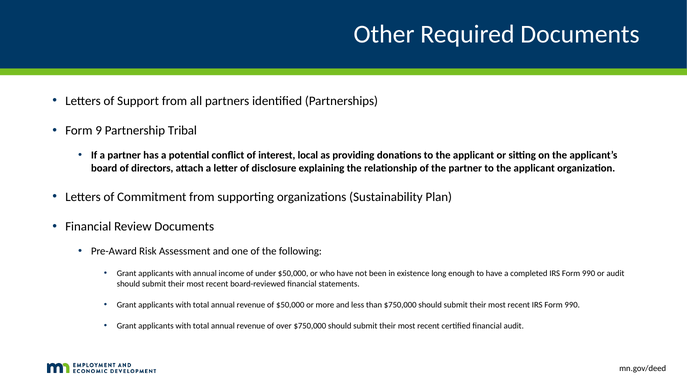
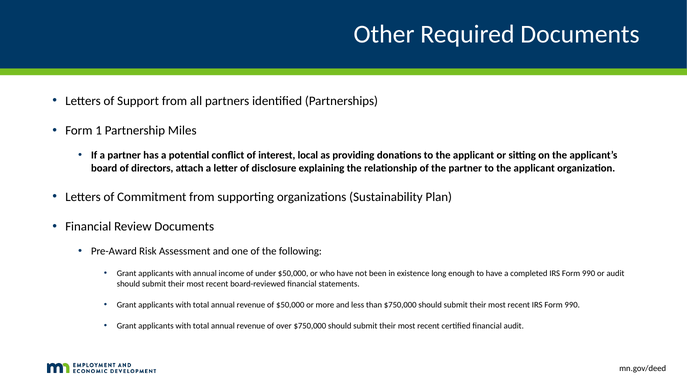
9: 9 -> 1 (99, 131)
Tribal: Tribal -> Miles (182, 131)
